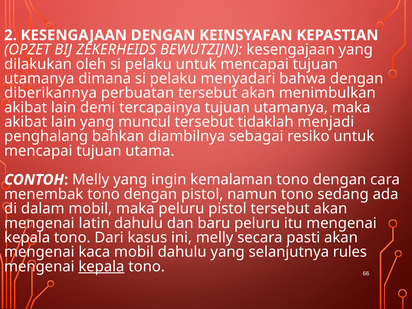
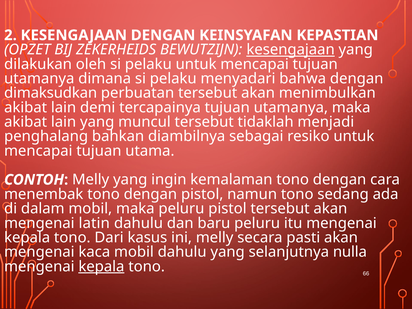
kesengajaan underline: none -> present (291, 50)
diberikannya: diberikannya -> dimaksudkan (51, 93)
rules: rules -> nulla (350, 252)
